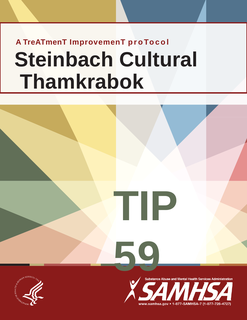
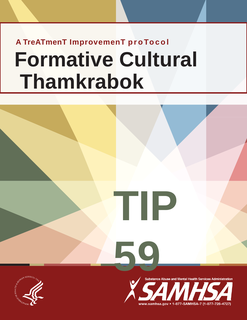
Steinbach: Steinbach -> Formative (64, 60)
